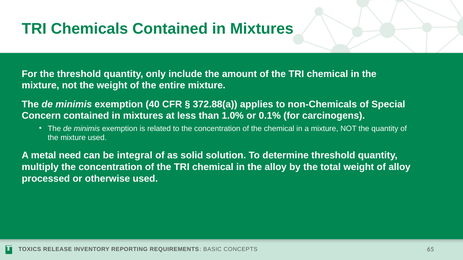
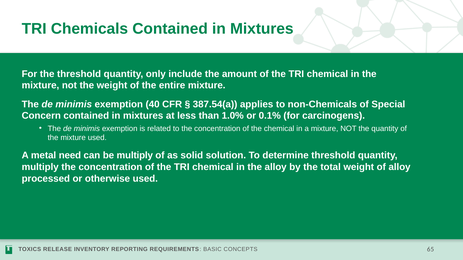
372.88(a: 372.88(a -> 387.54(a (215, 104)
be integral: integral -> multiply (135, 156)
